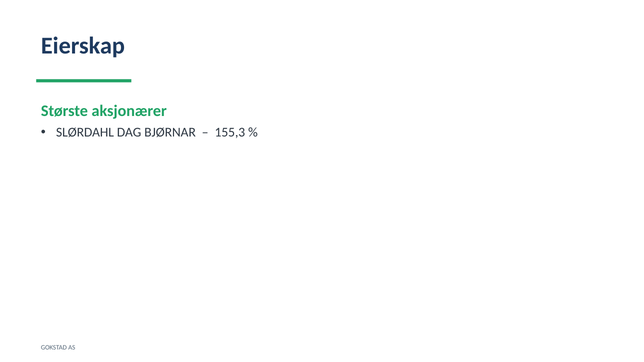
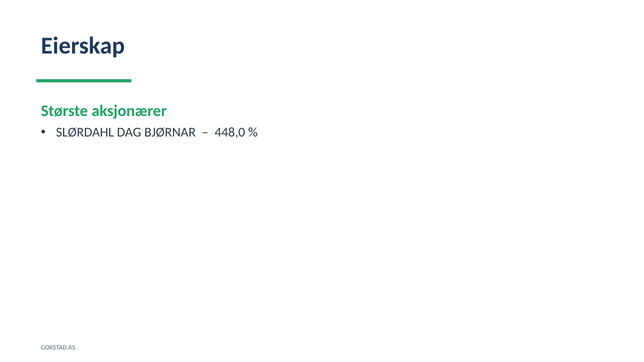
155,3: 155,3 -> 448,0 (230, 132)
